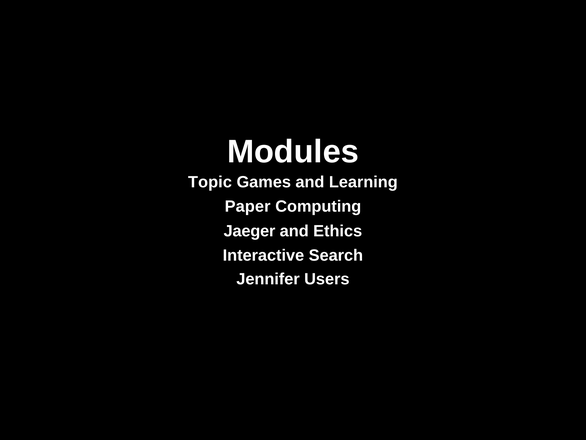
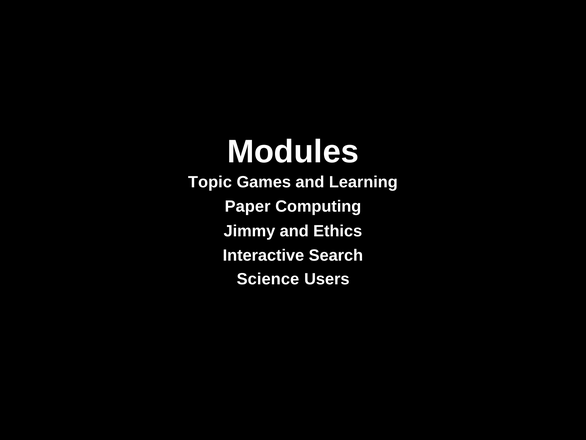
Jaeger: Jaeger -> Jimmy (249, 231)
Jennifer: Jennifer -> Science (268, 279)
